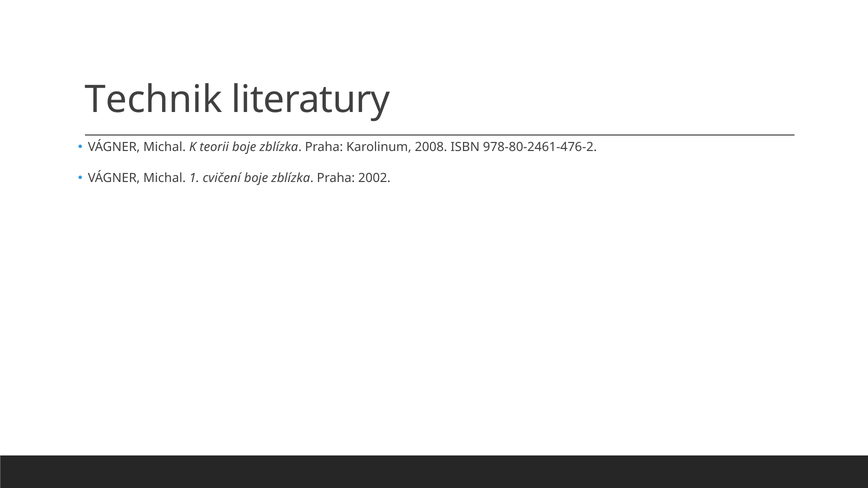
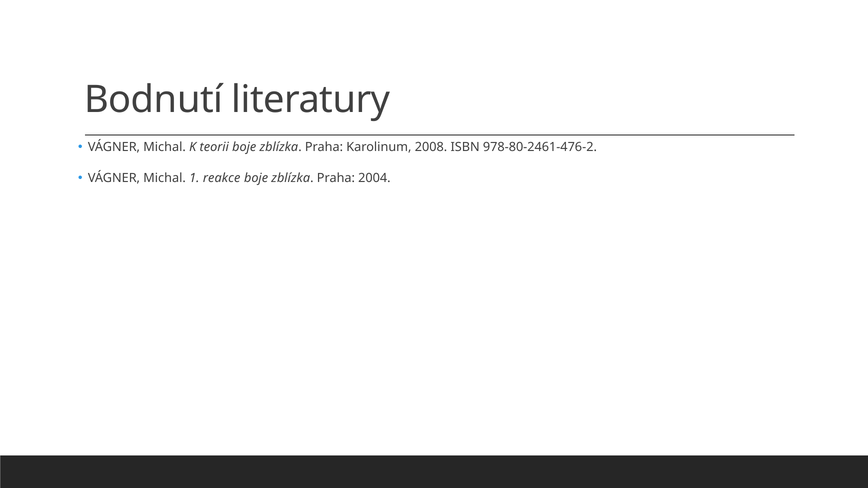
Technik: Technik -> Bodnutí (154, 100)
cvičení: cvičení -> reakce (222, 178)
2002: 2002 -> 2004 (374, 178)
